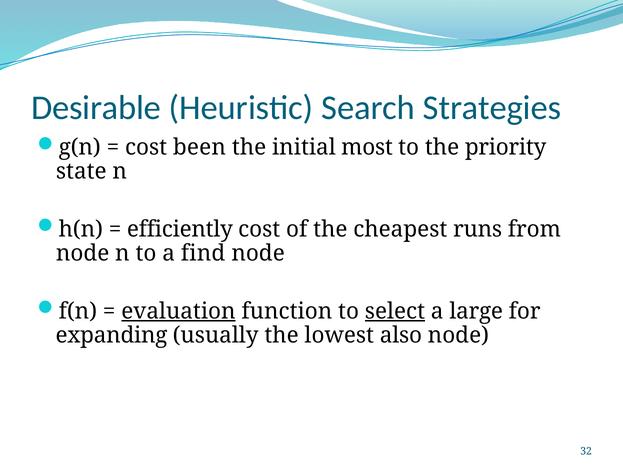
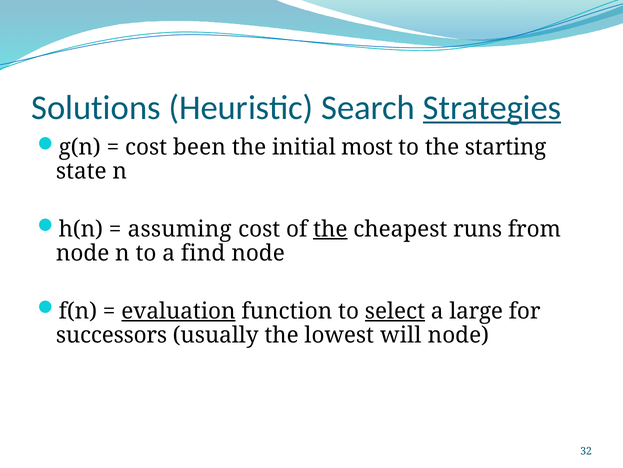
Desirable: Desirable -> Solutions (96, 107)
Strategies underline: none -> present (492, 107)
priority: priority -> starting (506, 147)
efficiently: efficiently -> assuming (180, 229)
the underline: none -> present (330, 229)
expanding: expanding -> successors (112, 335)
also: also -> will (401, 335)
